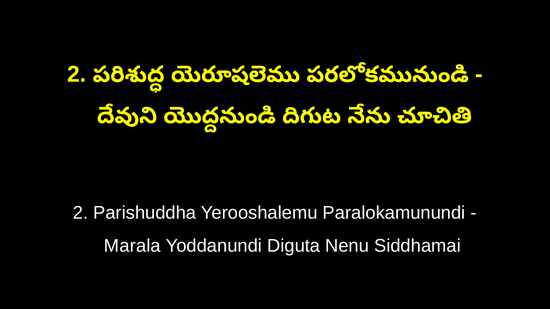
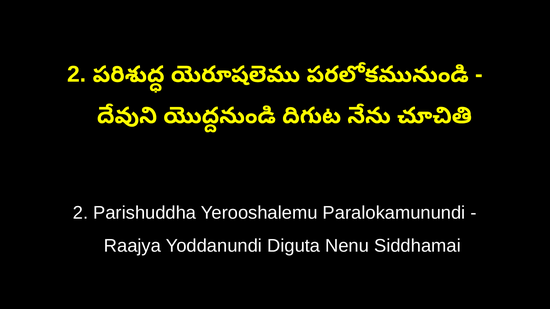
Marala: Marala -> Raajya (132, 246)
